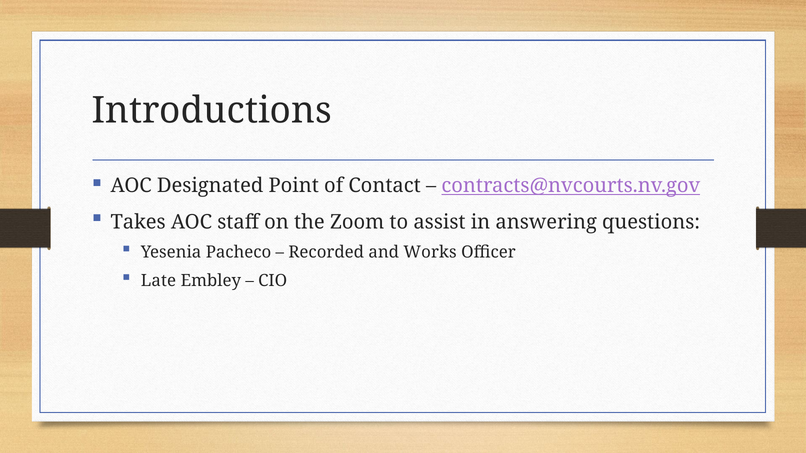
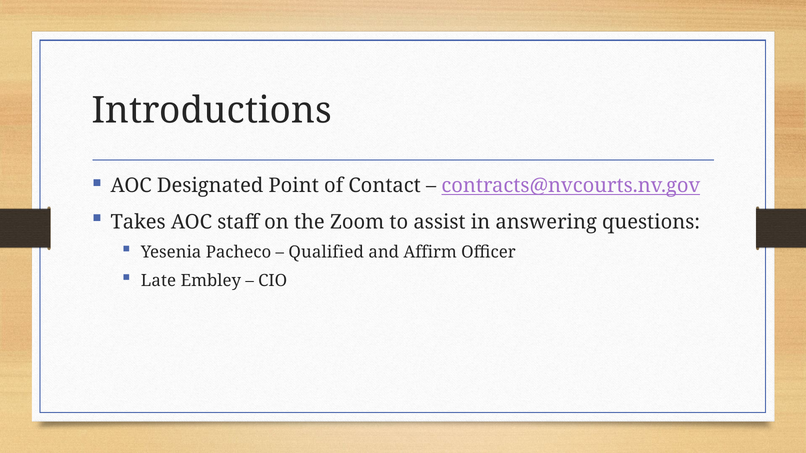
Recorded: Recorded -> Qualified (326, 252)
Works: Works -> Affirm (430, 252)
